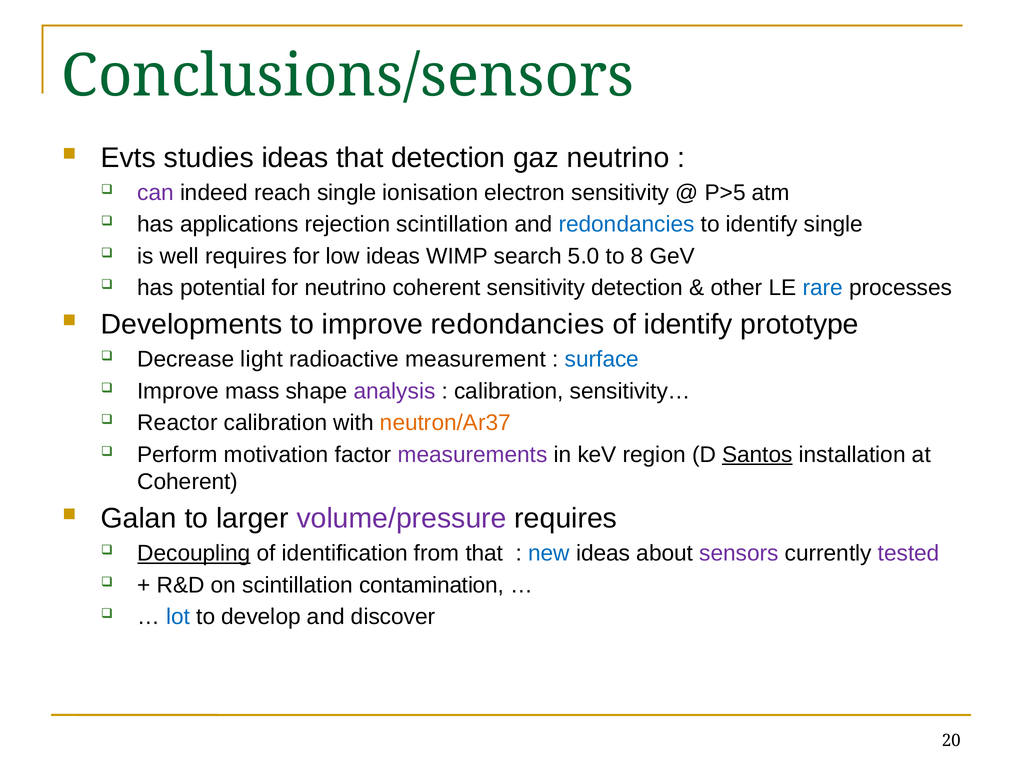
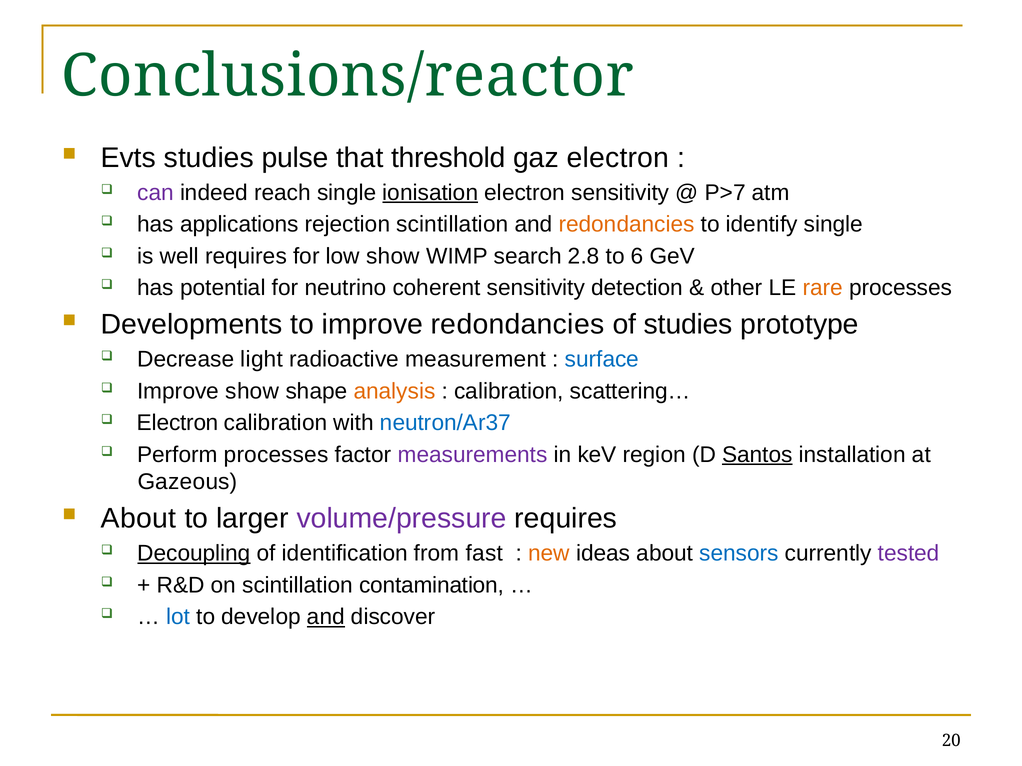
Conclusions/sensors: Conclusions/sensors -> Conclusions/reactor (348, 76)
studies ideas: ideas -> pulse (295, 158)
that detection: detection -> threshold (448, 158)
gaz neutrino: neutrino -> electron (618, 158)
ionisation underline: none -> present (430, 193)
P>5: P>5 -> P>7 (725, 193)
redondancies colour: blue -> orange (627, 224)
low ideas: ideas -> show (393, 256)
5.0: 5.0 -> 2.8 (584, 256)
8: 8 -> 6 (637, 256)
rare colour: blue -> orange (823, 288)
of identify: identify -> studies (688, 325)
Improve mass: mass -> show (252, 391)
analysis colour: purple -> orange (395, 391)
sensitivity…: sensitivity… -> scattering… (630, 391)
Reactor: Reactor -> Electron (178, 423)
neutron/Ar37 colour: orange -> blue (445, 423)
Perform motivation: motivation -> processes (276, 455)
Coherent: Coherent -> Gazeous (188, 482)
Galan: Galan -> About (139, 519)
from that: that -> fast (484, 554)
new colour: blue -> orange (549, 554)
sensors colour: purple -> blue (739, 554)
and underline: none -> present (326, 617)
